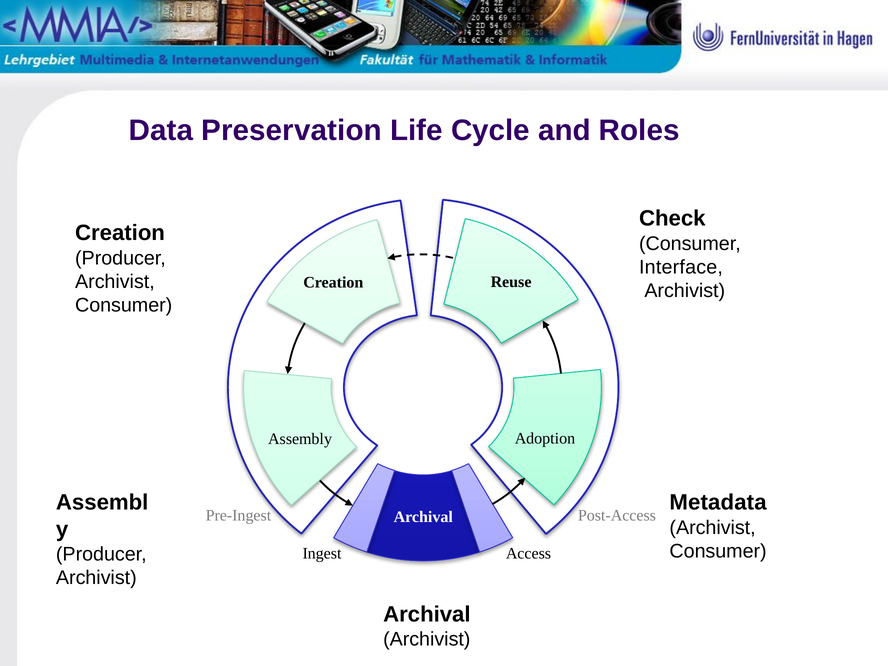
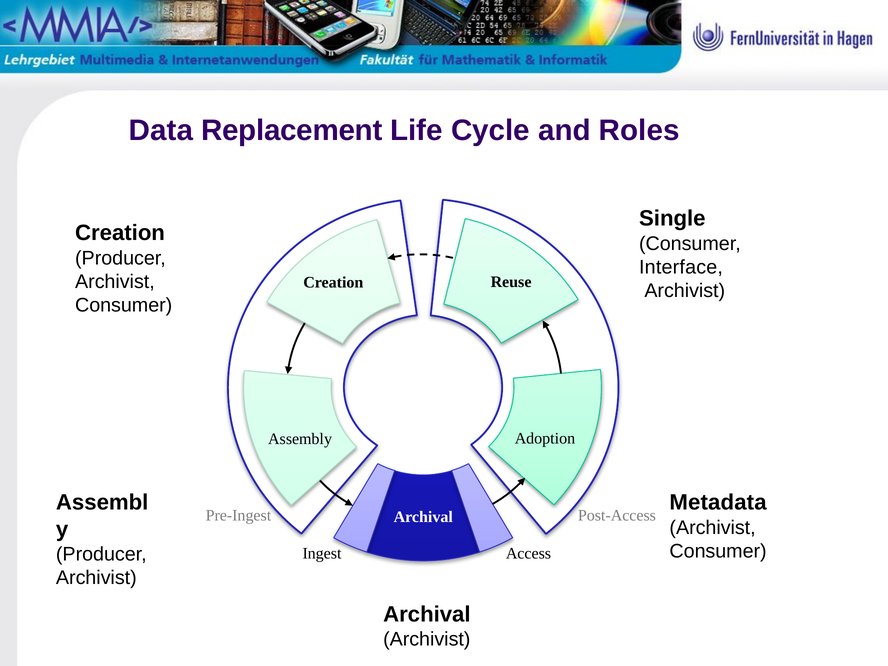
Preservation: Preservation -> Replacement (292, 130)
Check: Check -> Single (672, 219)
